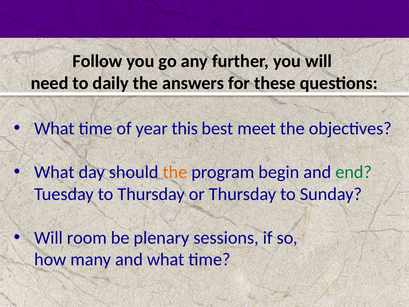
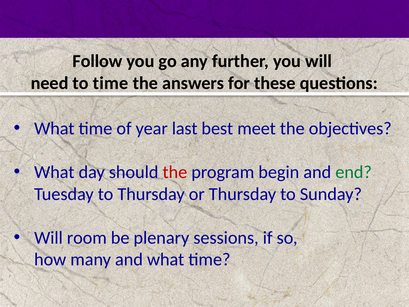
to daily: daily -> time (111, 83)
this: this -> last (185, 128)
the colour: orange -> red (175, 172)
